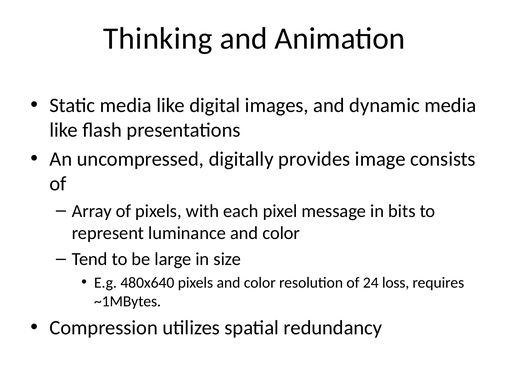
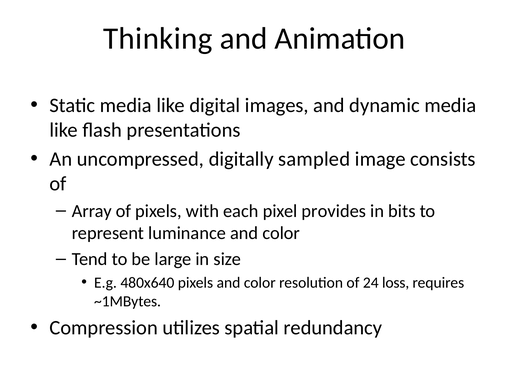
provides: provides -> sampled (314, 159)
message: message -> provides (334, 211)
